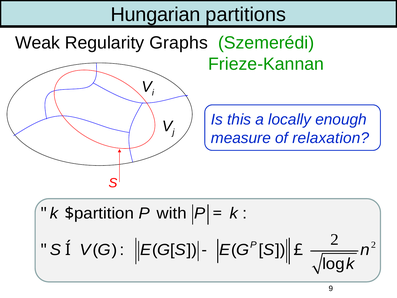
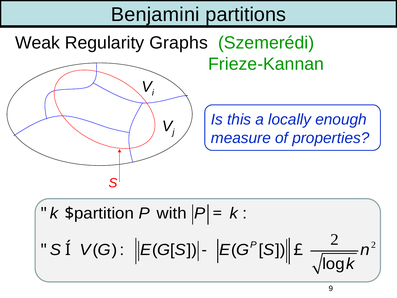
Hungarian: Hungarian -> Benjamini (155, 15)
relaxation: relaxation -> properties (331, 138)
